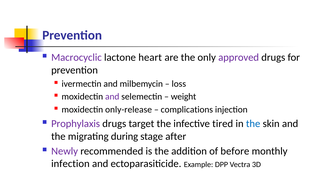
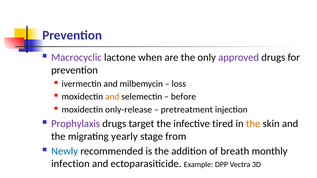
heart: heart -> when (150, 58)
and colour: purple -> orange (112, 97)
weight: weight -> before (183, 97)
complications: complications -> pretreatment (187, 110)
the colour: blue -> orange (253, 124)
during: during -> yearly (124, 137)
after: after -> from (176, 137)
Newly colour: purple -> blue (65, 151)
before: before -> breath (235, 151)
